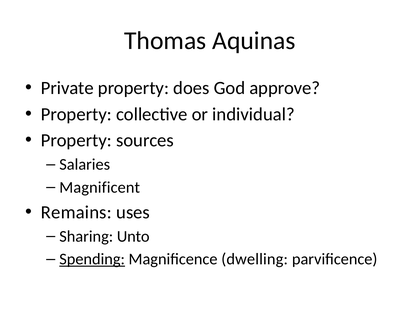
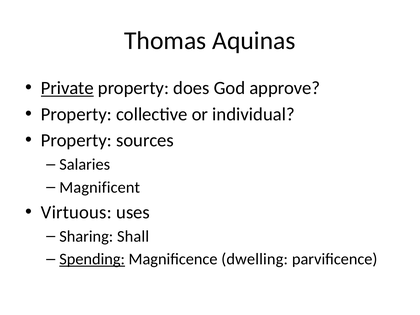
Private underline: none -> present (67, 88)
Remains: Remains -> Virtuous (76, 212)
Unto: Unto -> Shall (133, 236)
